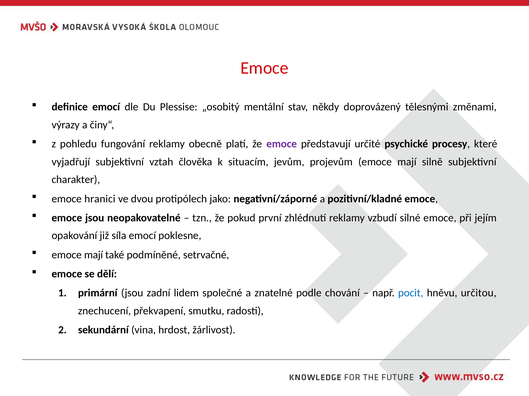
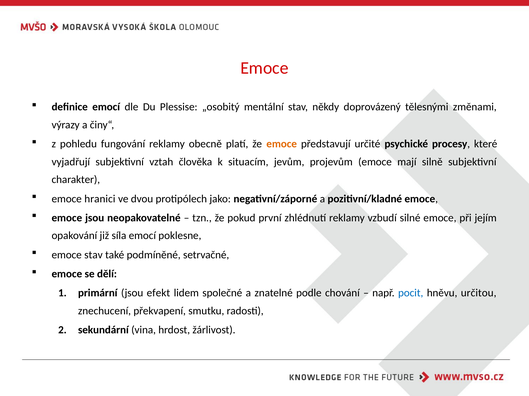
emoce colour: purple -> orange (282, 144)
mají: mají -> stav (93, 255)
zadní: zadní -> efekt (158, 294)
